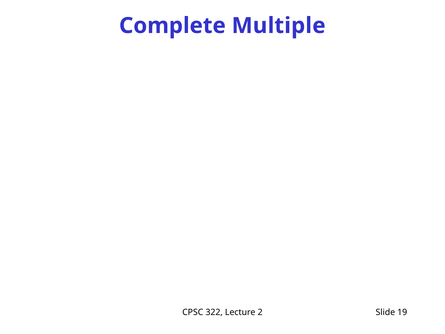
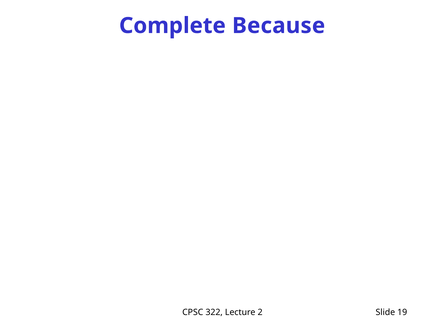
Multiple: Multiple -> Because (279, 26)
